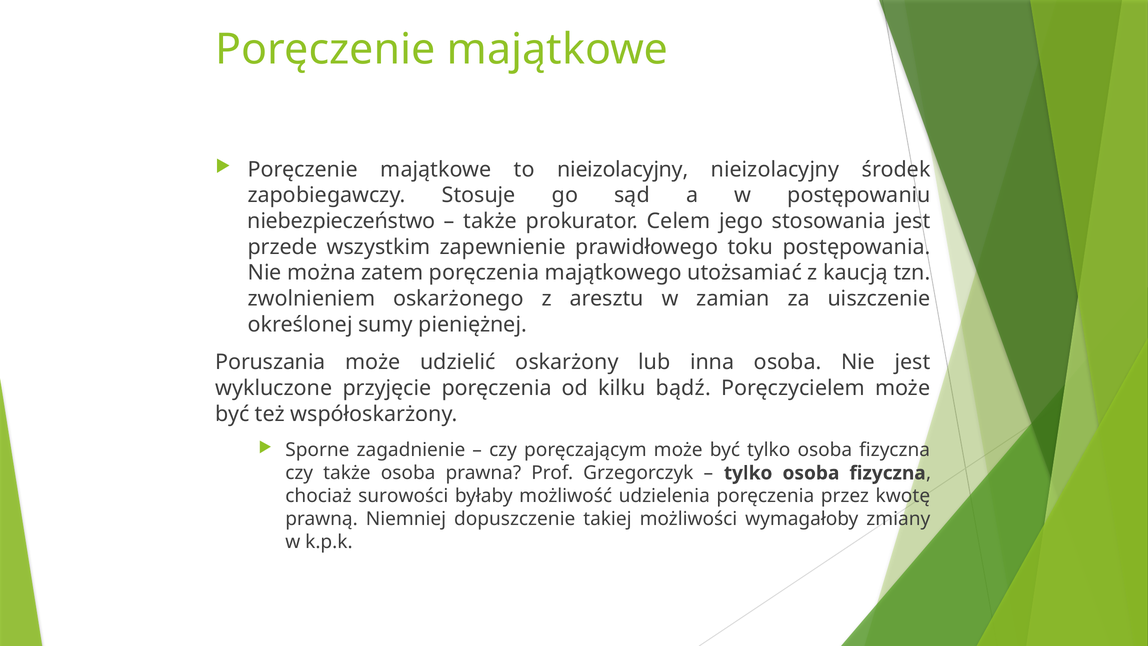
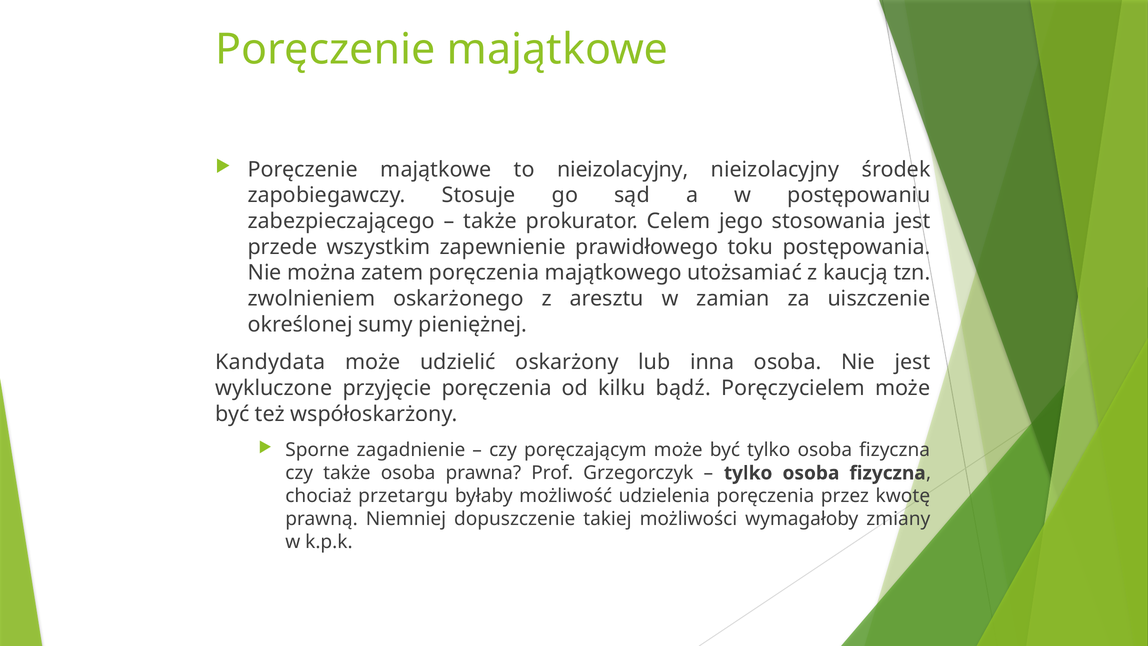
niebezpieczeństwo: niebezpieczeństwo -> zabezpieczającego (341, 221)
Poruszania: Poruszania -> Kandydata (270, 362)
surowości: surowości -> przetargu (403, 496)
